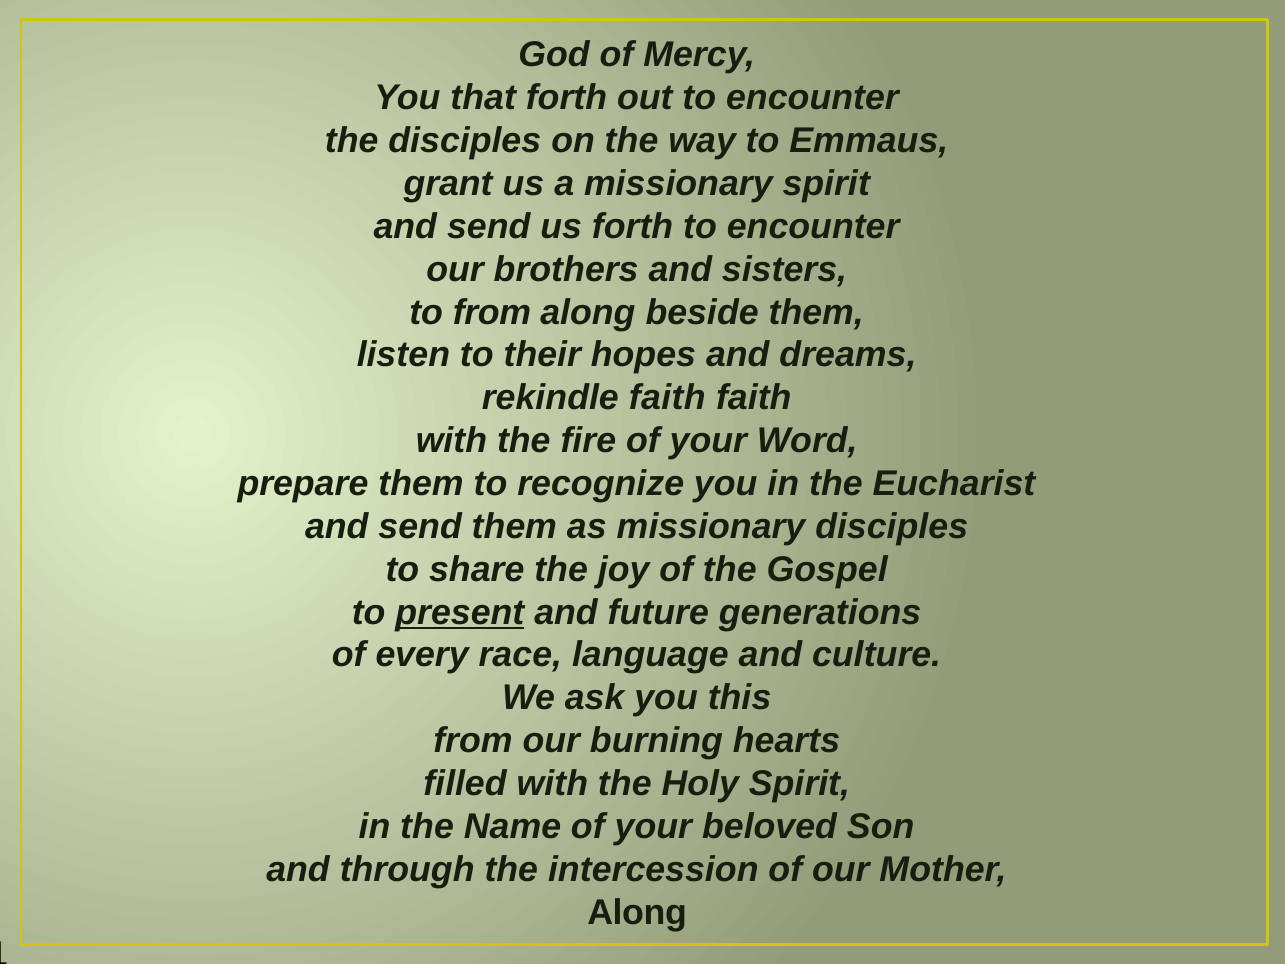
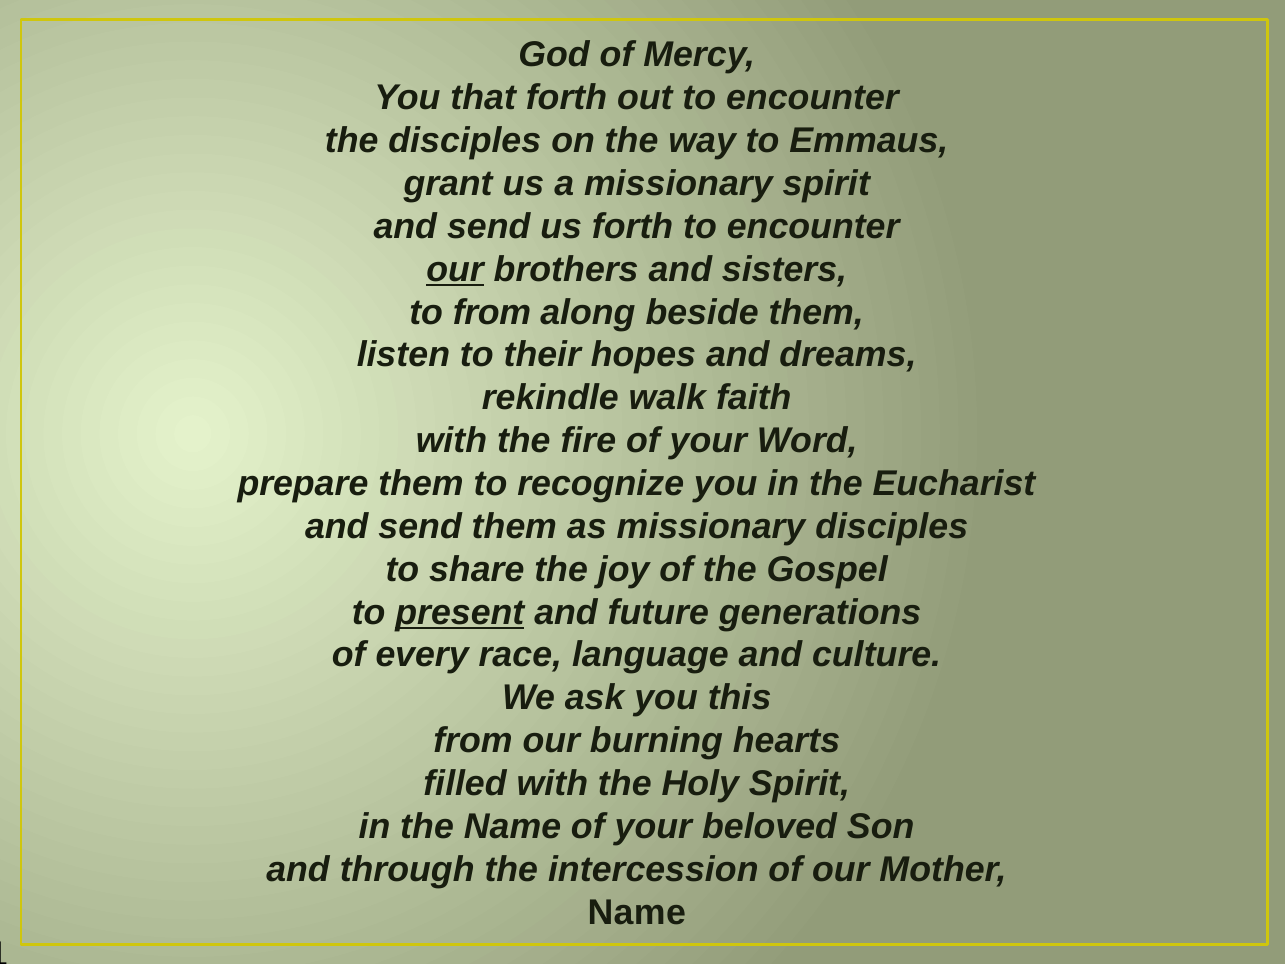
our underline: none -> present (455, 269)
rekindle faith: faith -> walk (667, 398)
Along: Along -> Name (637, 912)
